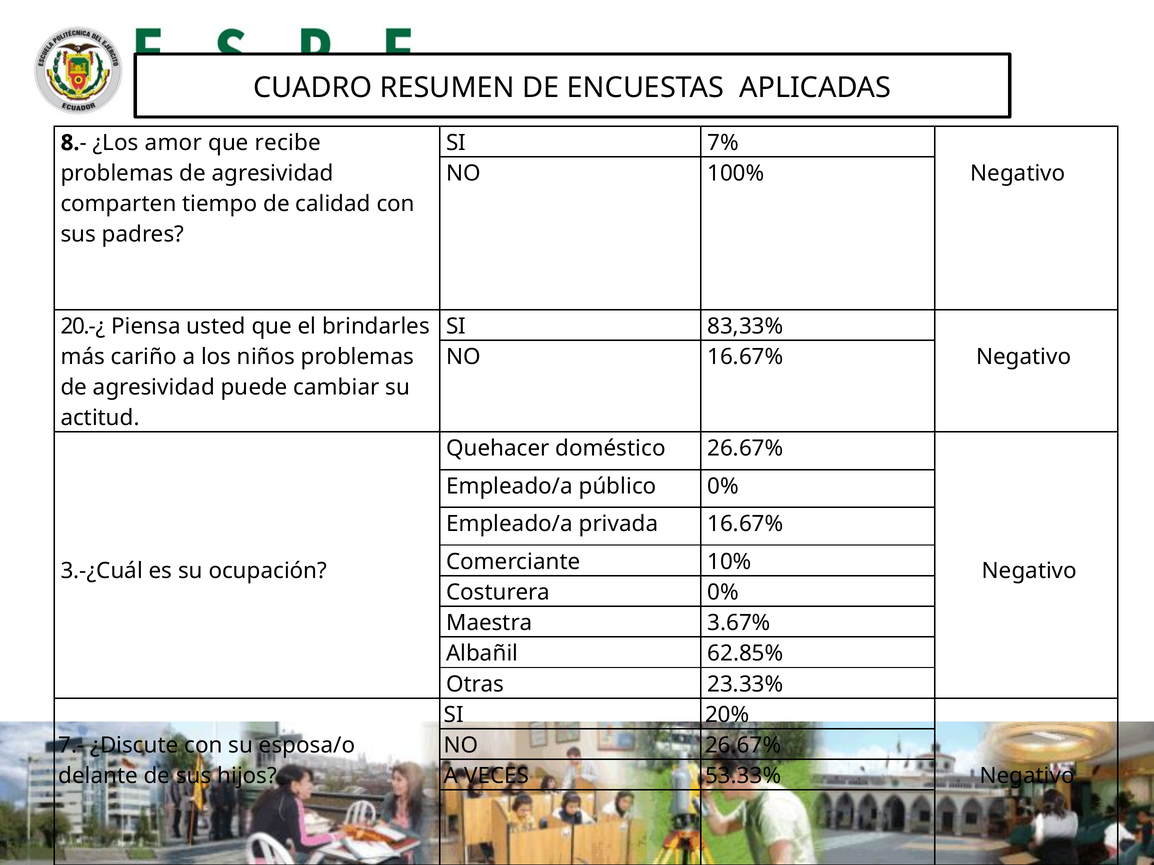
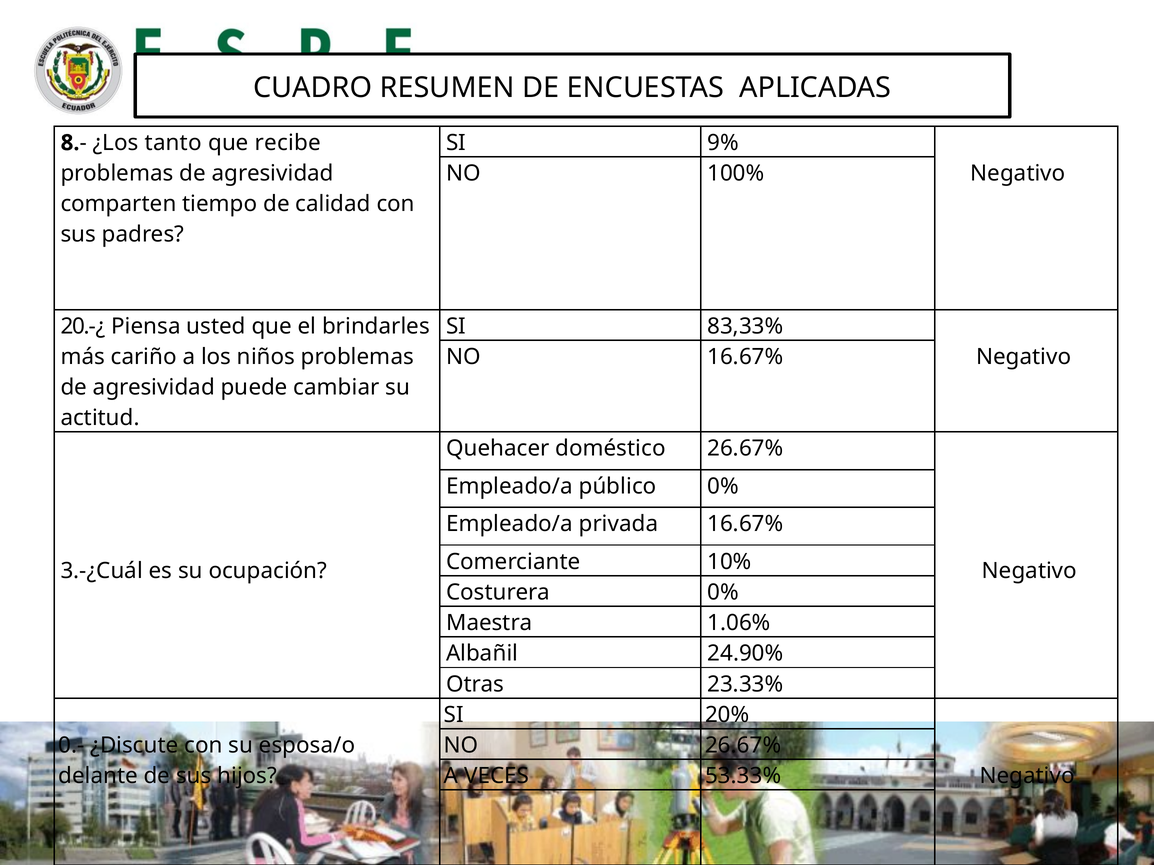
amor: amor -> tanto (173, 143)
7%: 7% -> 9% (723, 143)
3.67%: 3.67% -> 1.06% (739, 623)
62.85%: 62.85% -> 24.90% (745, 654)
7.-: 7.- -> 0.- (71, 746)
